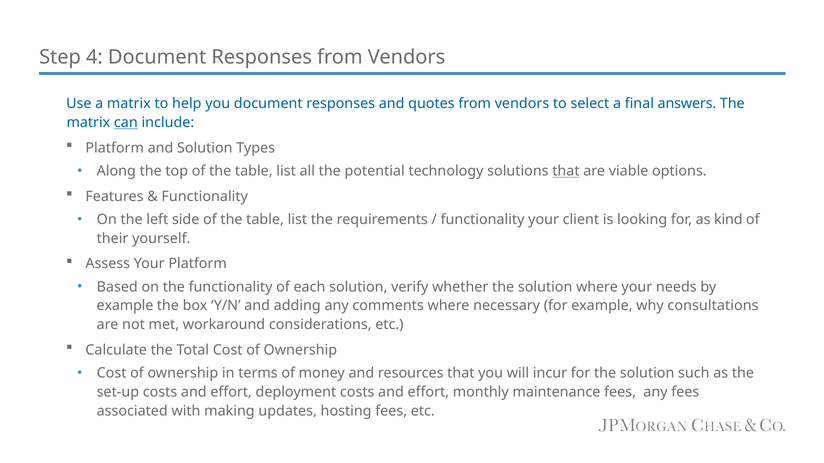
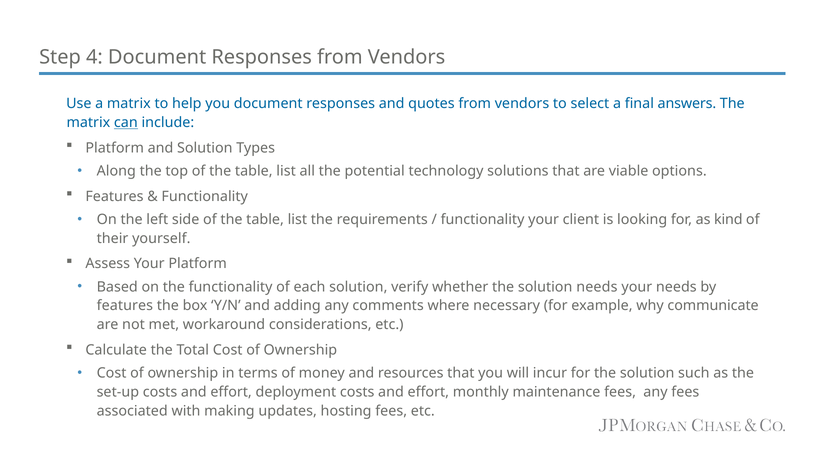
that underline: present -> none (566, 171)
solution where: where -> needs (597, 287)
example: example -> features (125, 306)
consultations: consultations -> communicate (713, 306)
